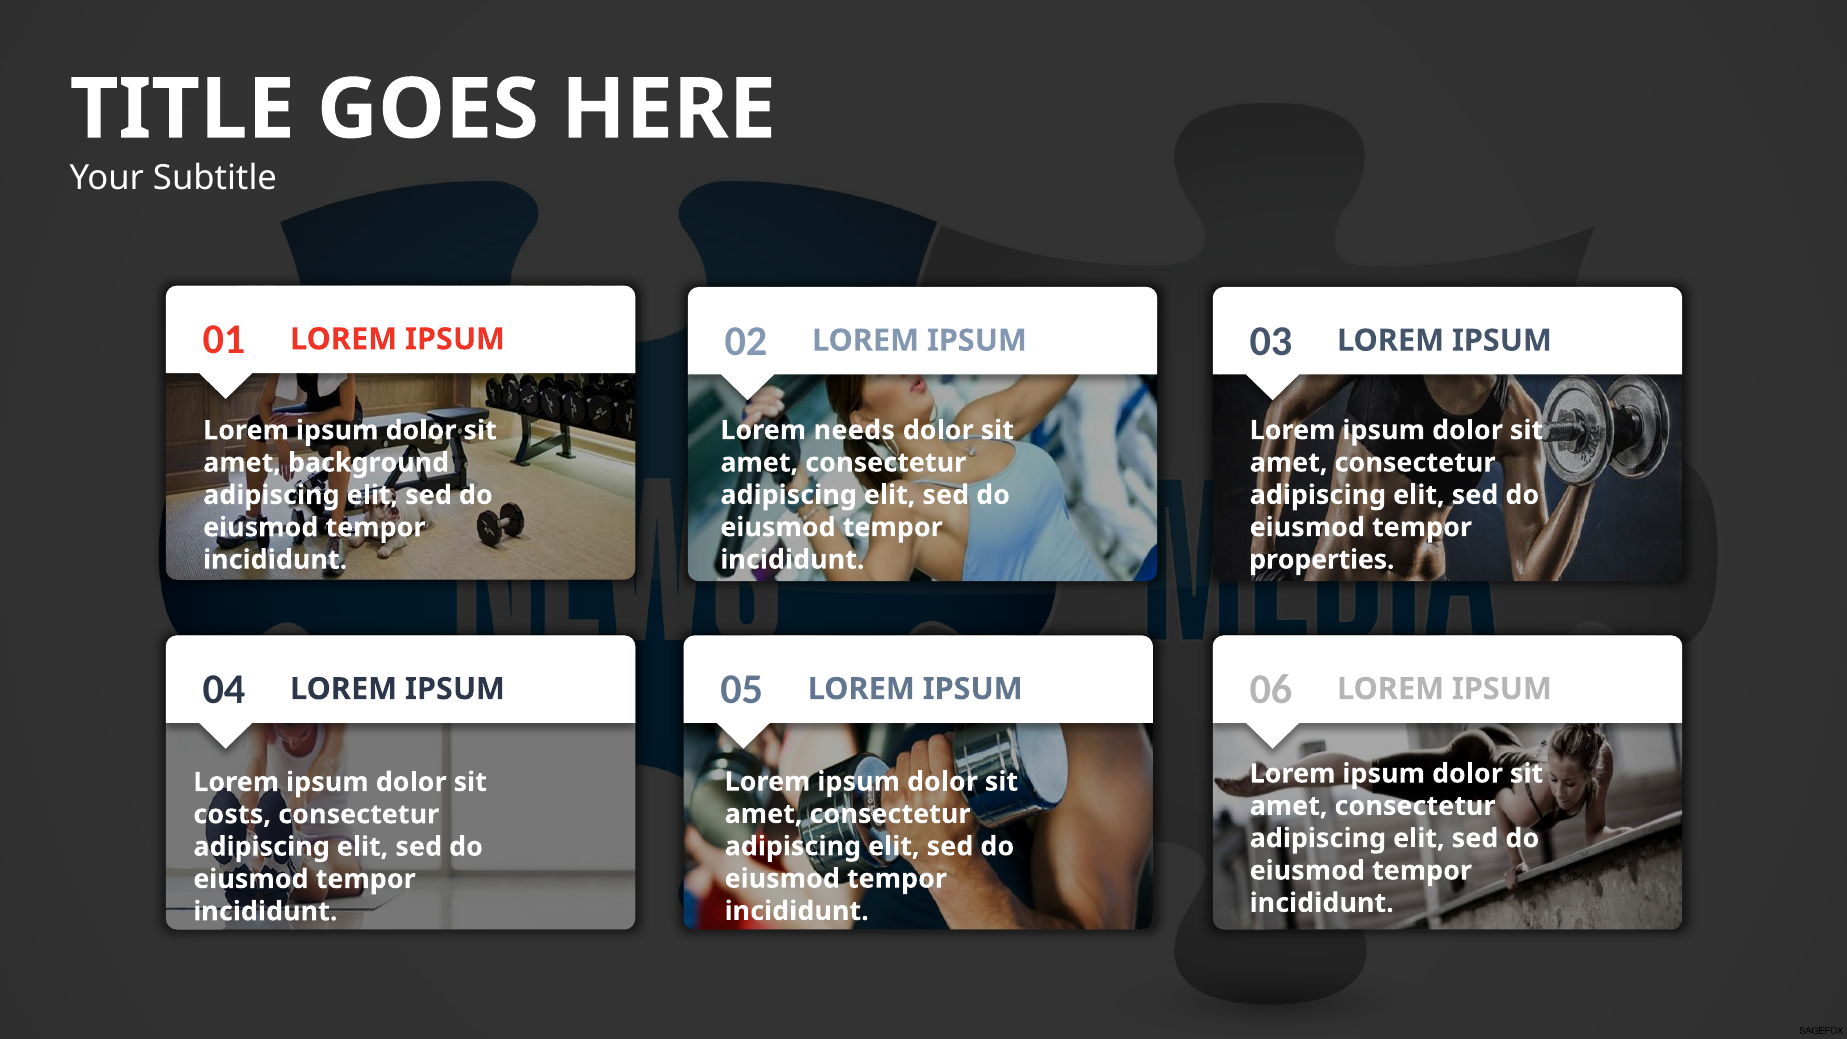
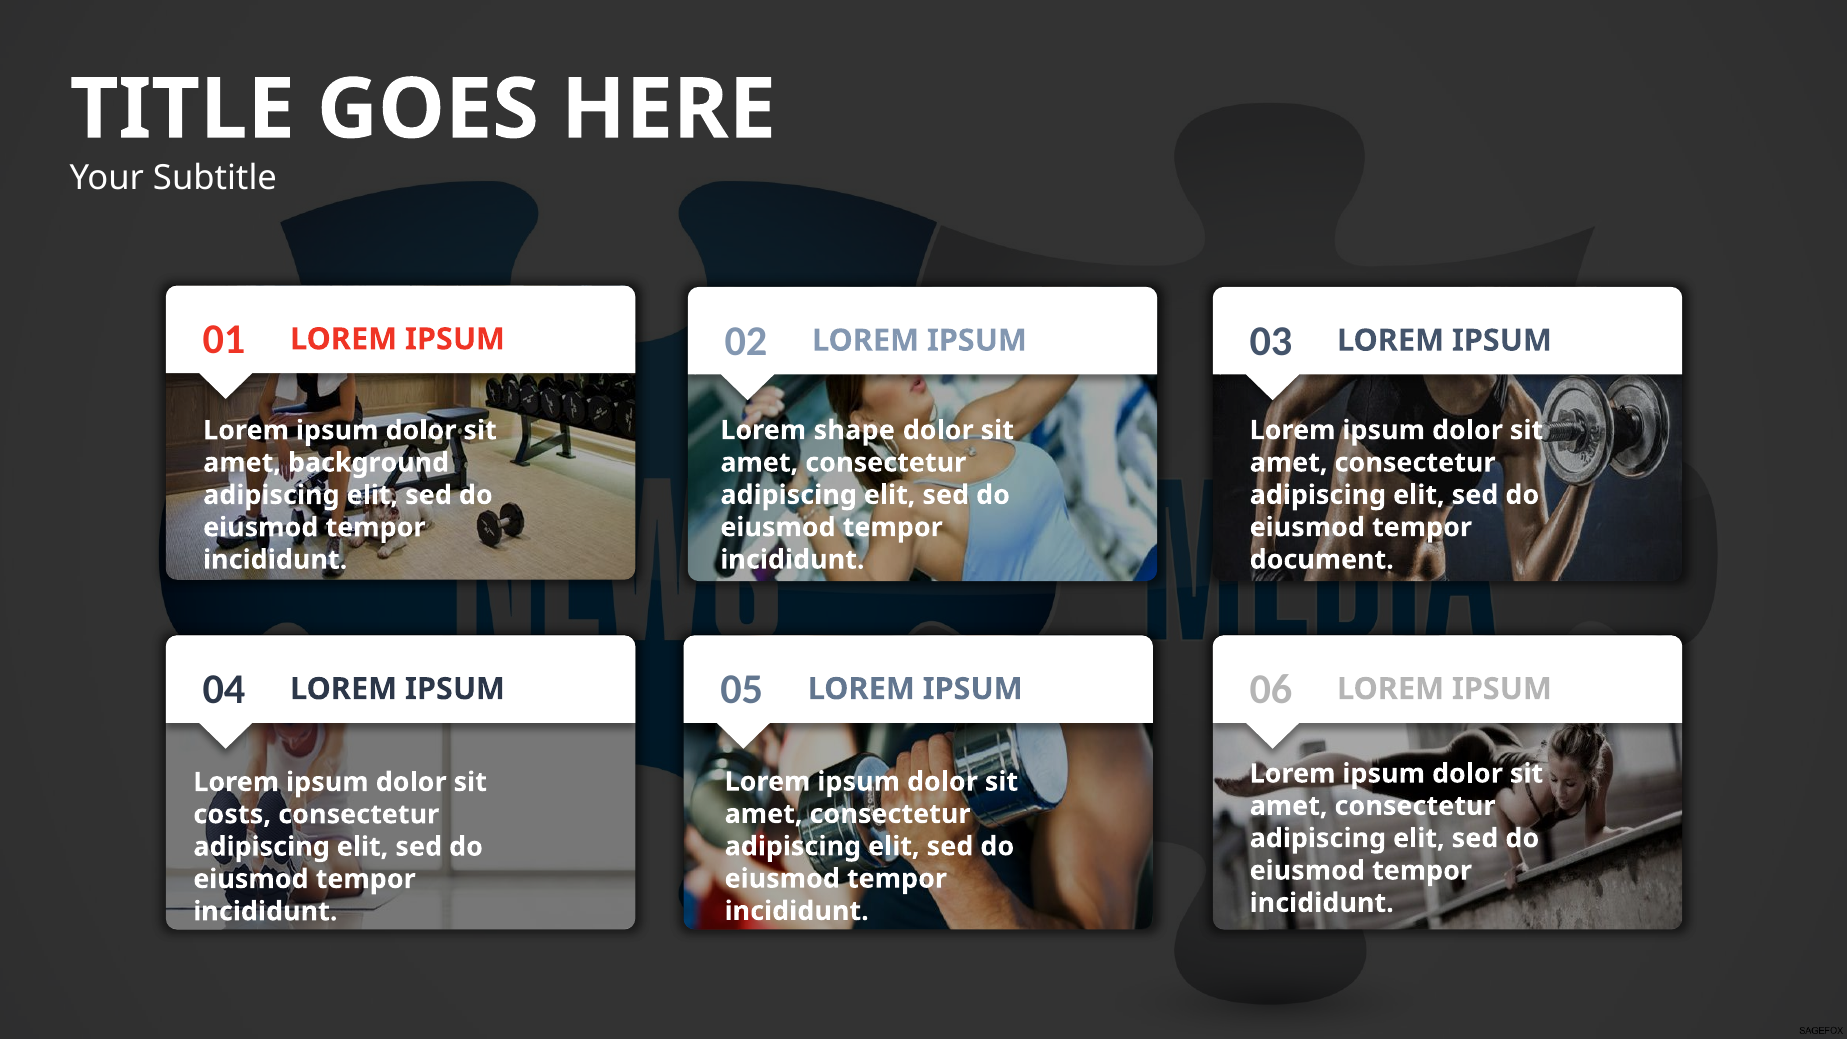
needs: needs -> shape (854, 430)
properties: properties -> document (1322, 560)
